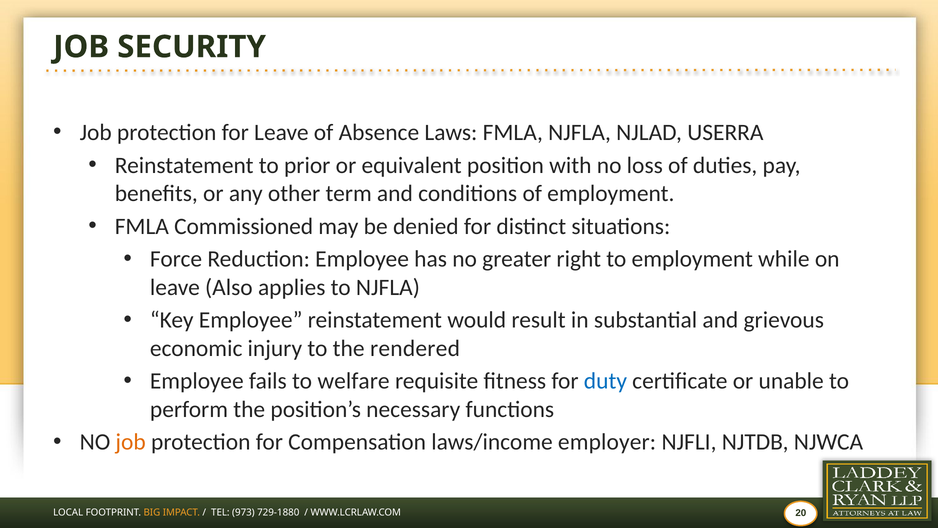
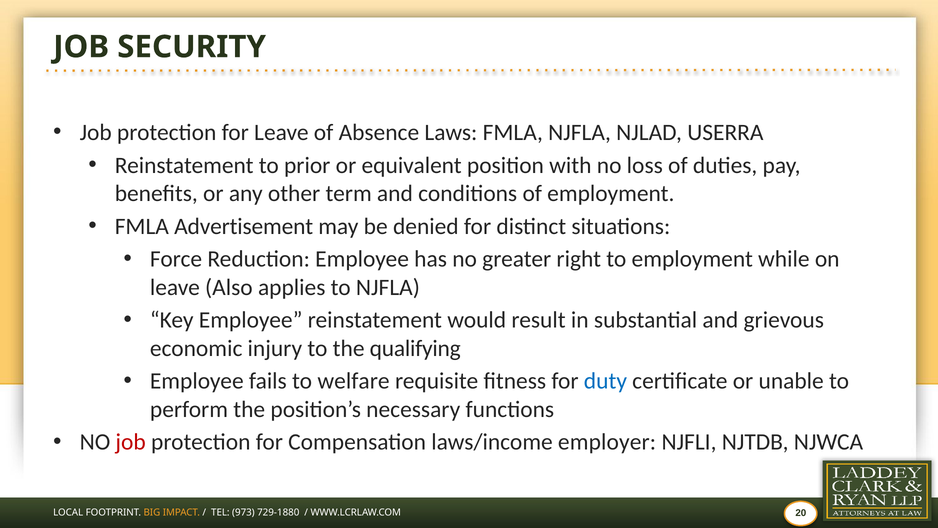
Commissioned: Commissioned -> Advertisement (244, 226)
rendered: rendered -> qualifying (415, 348)
job colour: orange -> red (131, 442)
